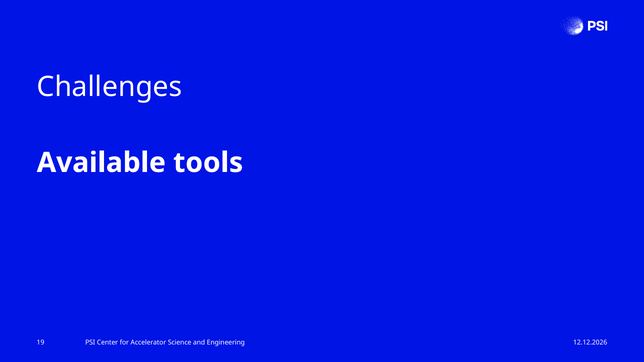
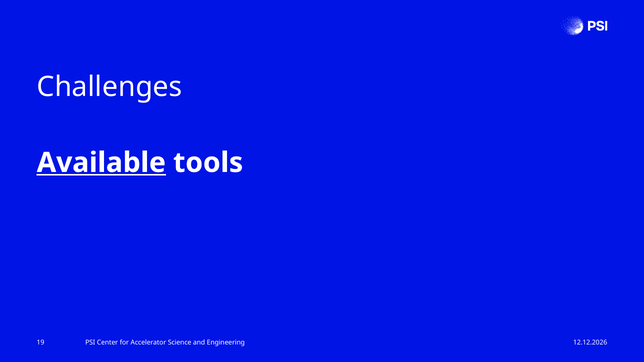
Available underline: none -> present (101, 163)
